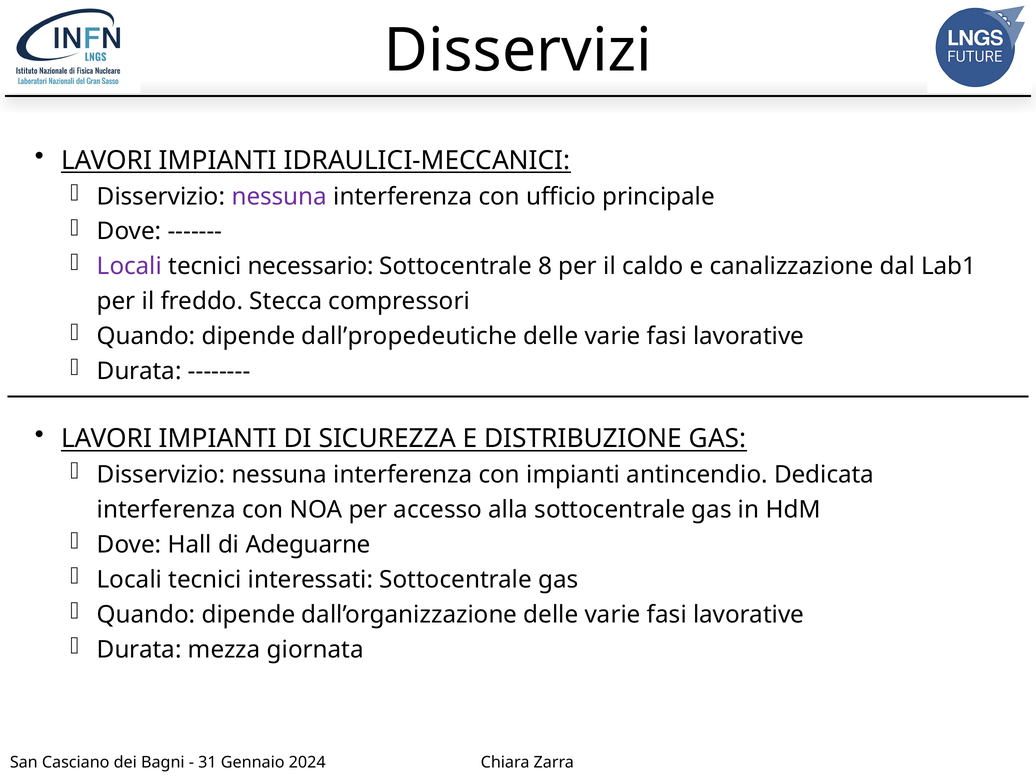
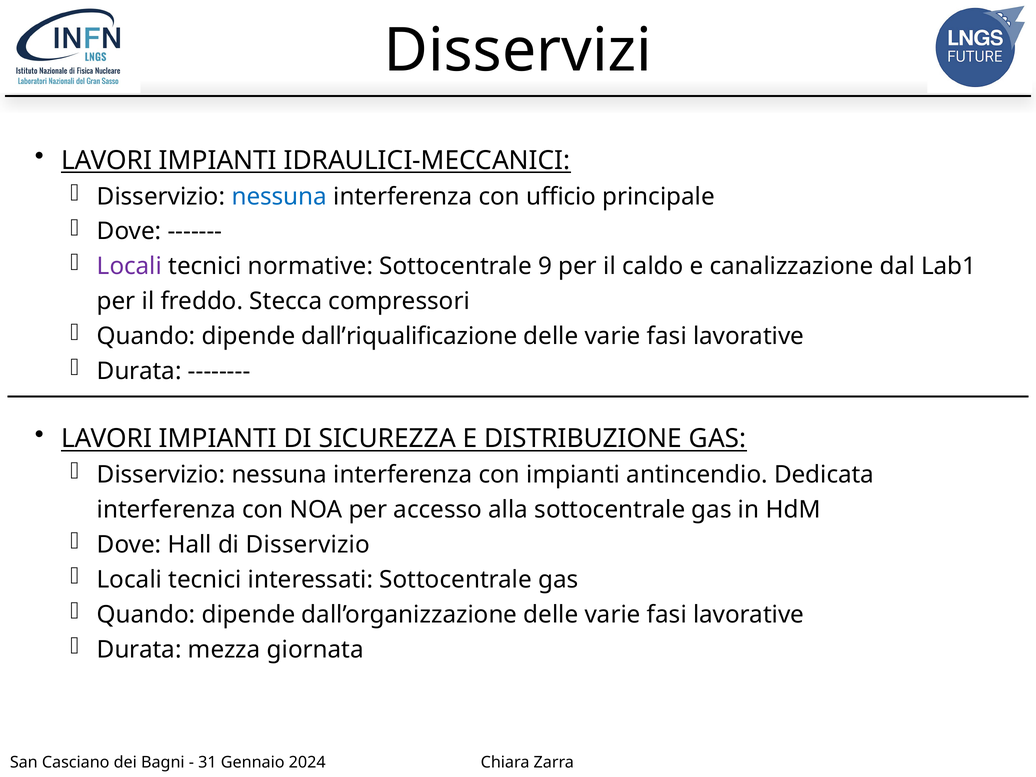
nessuna colour: purple -> blue (279, 196)
necessario: necessario -> normative (310, 266)
8: 8 -> 9 (545, 266)
dall’propedeutiche: dall’propedeutiche -> dall’riqualificazione (409, 336)
di Adeguarne: Adeguarne -> Disservizio (308, 545)
